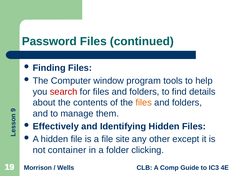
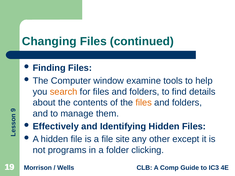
Password: Password -> Changing (49, 41)
program: program -> examine (144, 81)
search colour: red -> orange (64, 92)
container: container -> programs (67, 150)
